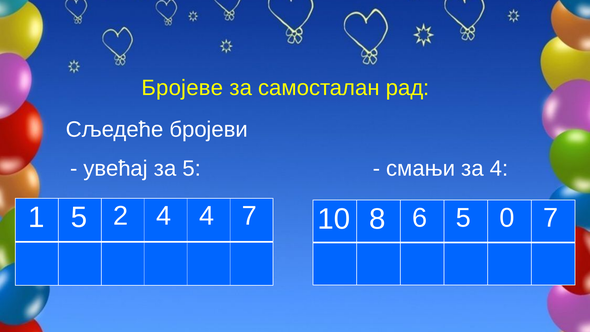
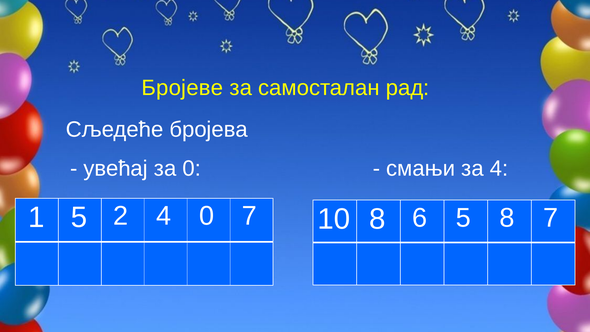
бројеви: бројеви -> бројева (209, 130)
за 5: 5 -> 0 (192, 169)
4 4: 4 -> 0 (207, 216)
5 0: 0 -> 8 (507, 218)
